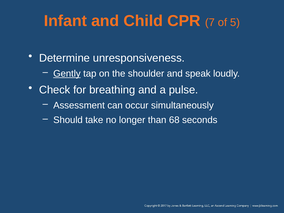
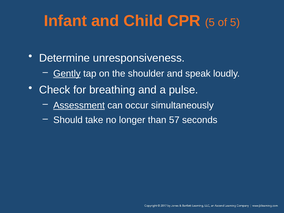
CPR 7: 7 -> 5 (210, 22)
Assessment underline: none -> present (79, 105)
68: 68 -> 57 (174, 120)
